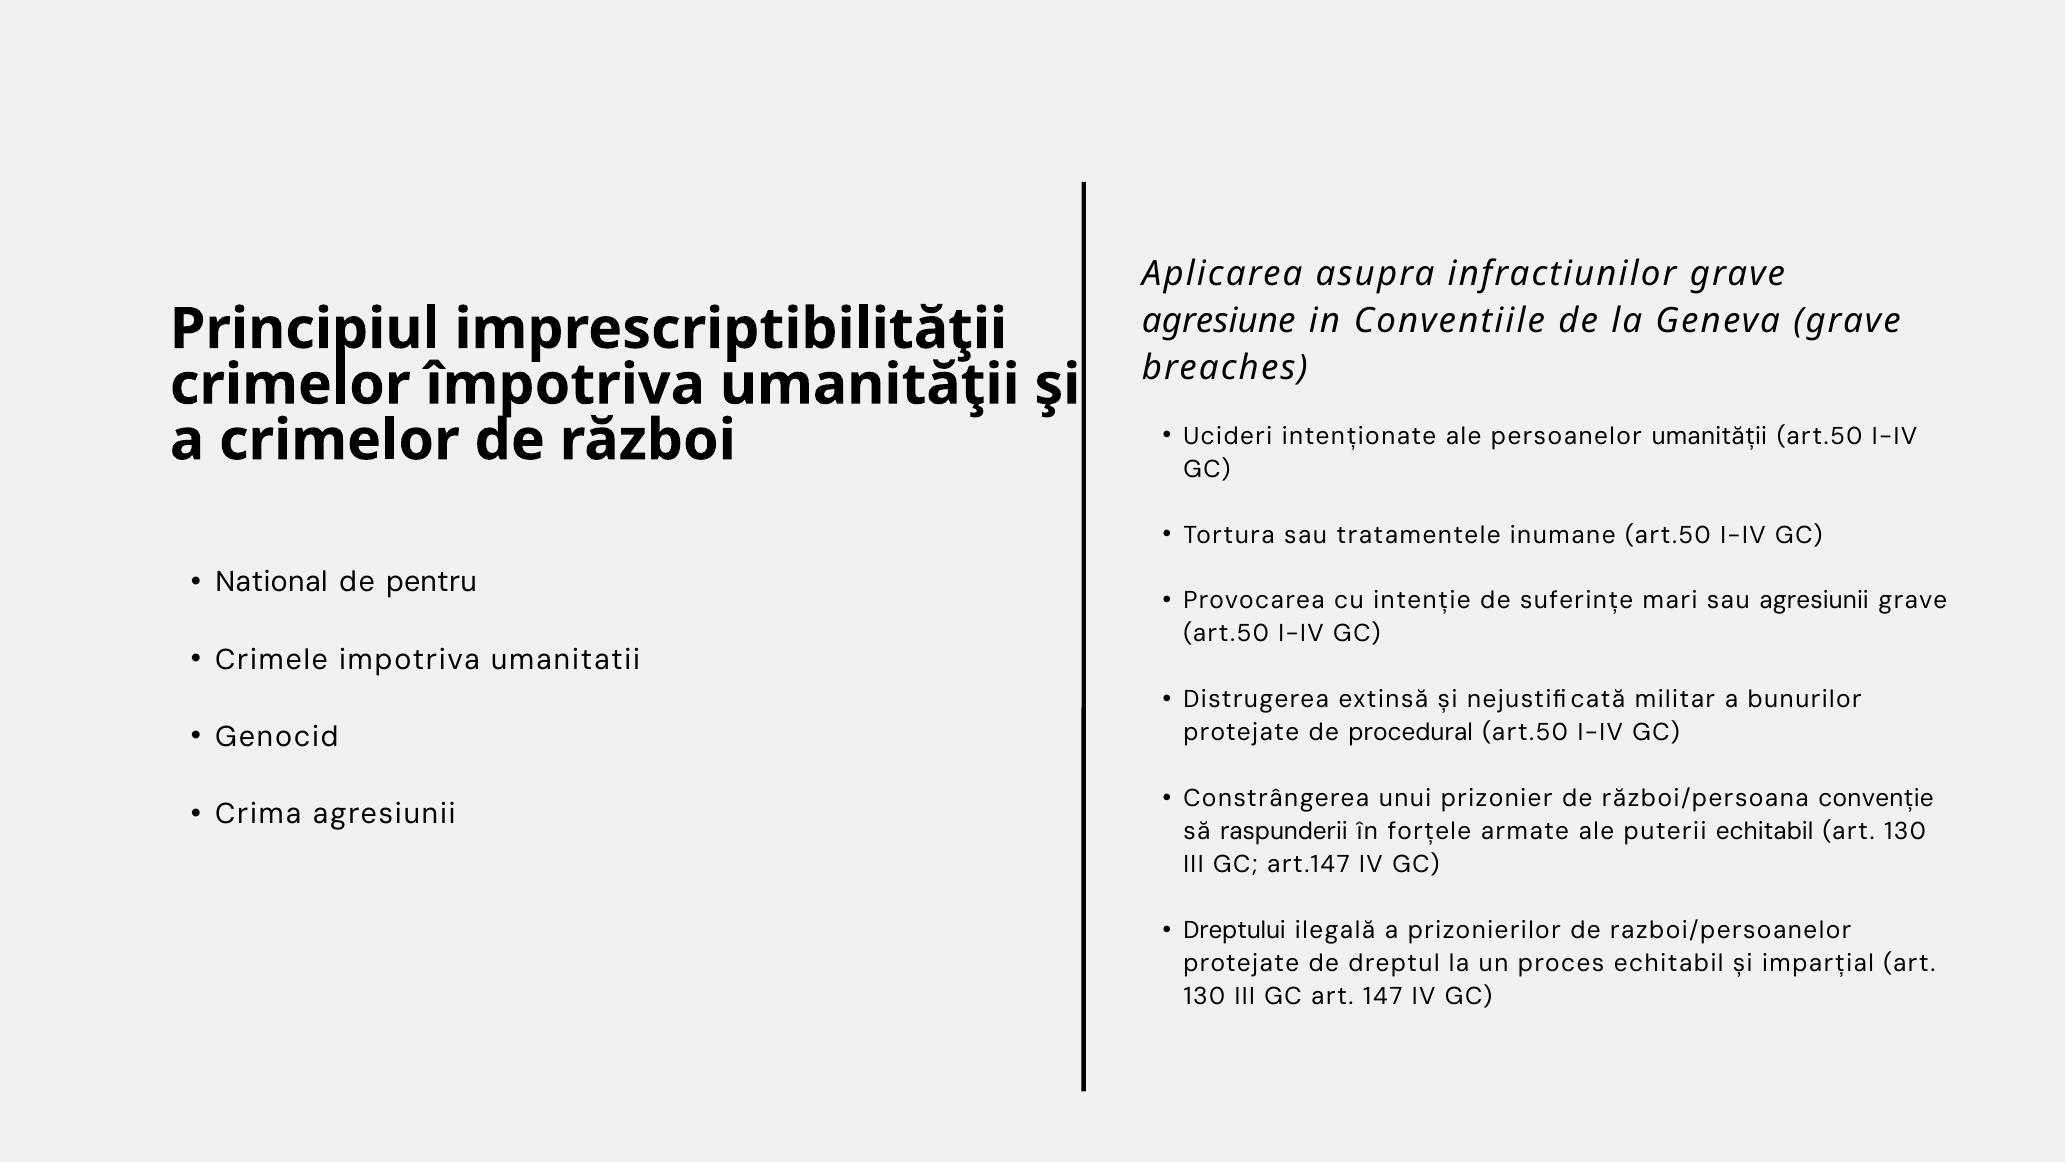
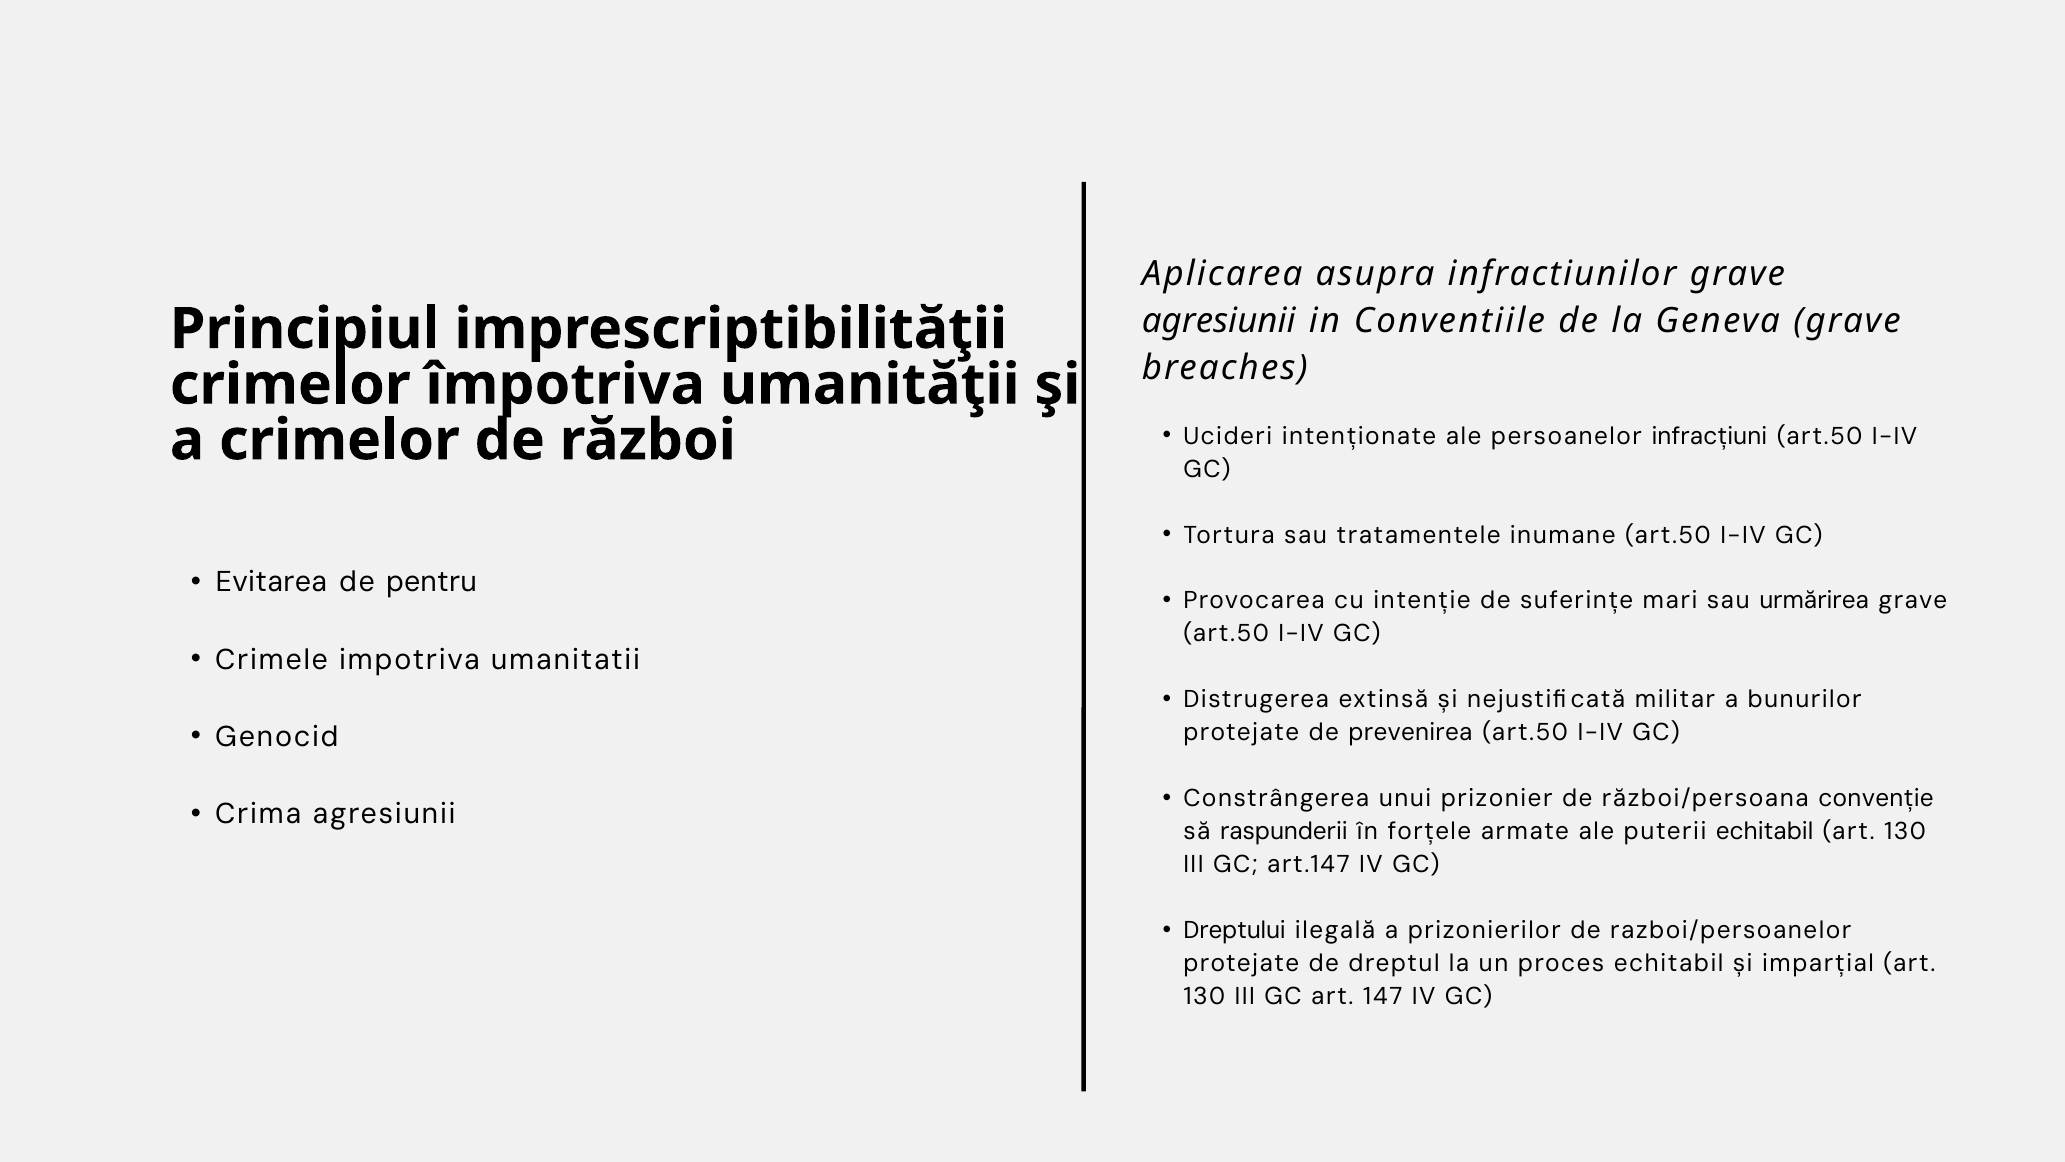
agresiune: agresiune -> agresiunii (1219, 321)
umanității: umanității -> infracțiuni (1709, 436)
National: National -> Evitarea (271, 582)
sau agresiunii: agresiunii -> urmărirea (1814, 601)
procedural: procedural -> prevenirea (1411, 732)
